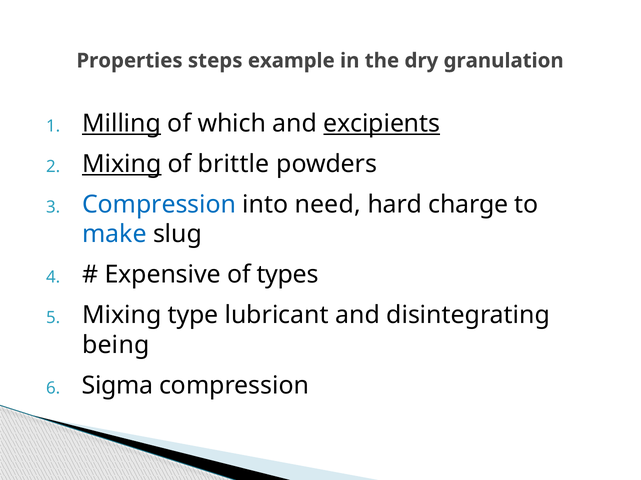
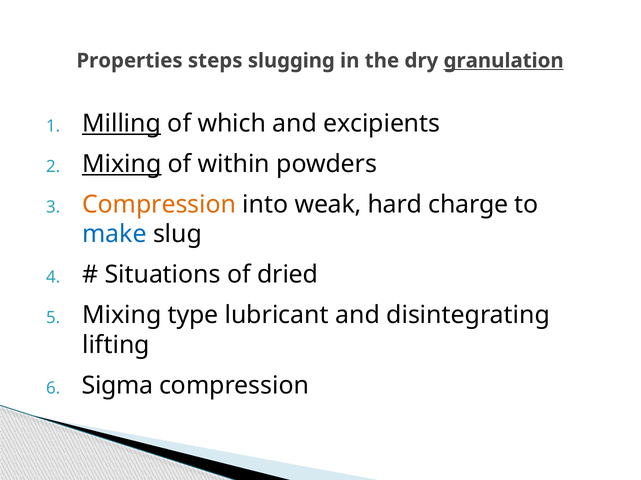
example: example -> slugging (291, 61)
granulation underline: none -> present (504, 61)
excipients underline: present -> none (382, 124)
brittle: brittle -> within (234, 164)
Compression colour: blue -> orange (159, 205)
need: need -> weak (328, 205)
Expensive: Expensive -> Situations (163, 275)
types: types -> dried (288, 275)
being: being -> lifting (116, 346)
